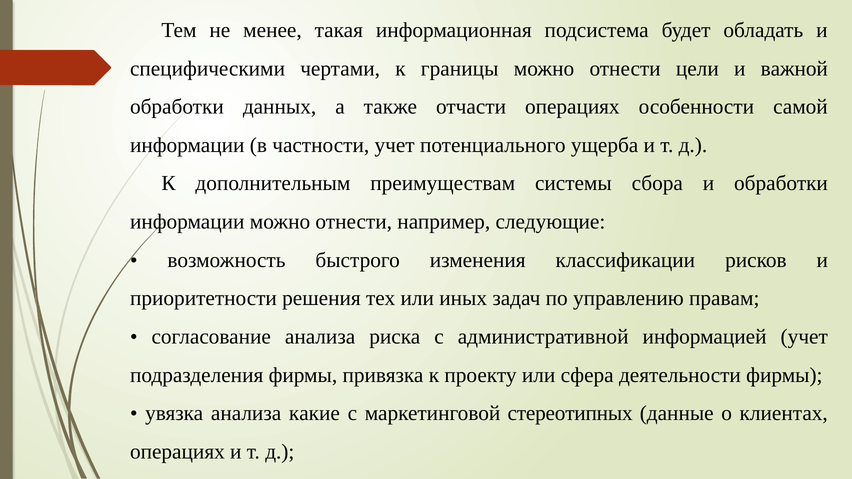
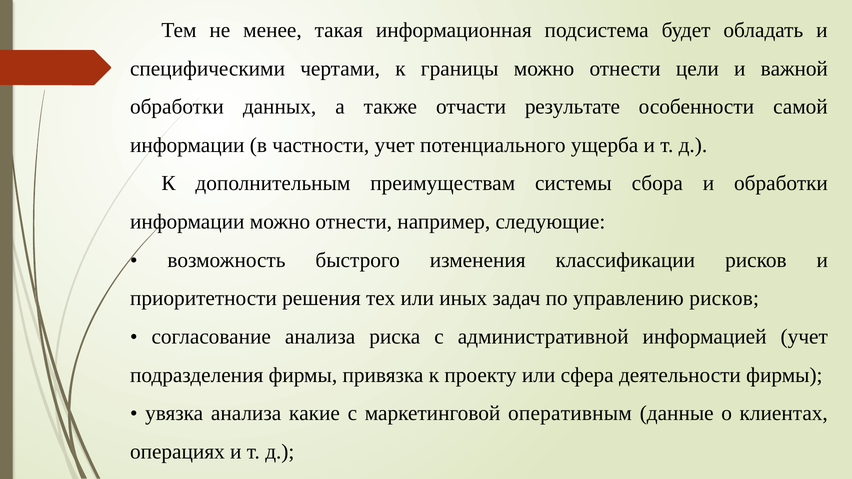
отчасти операциях: операциях -> результате (572, 107)
управлению правам: правам -> рисков (724, 299)
стереотипных: стереотипных -> оперативным (570, 414)
